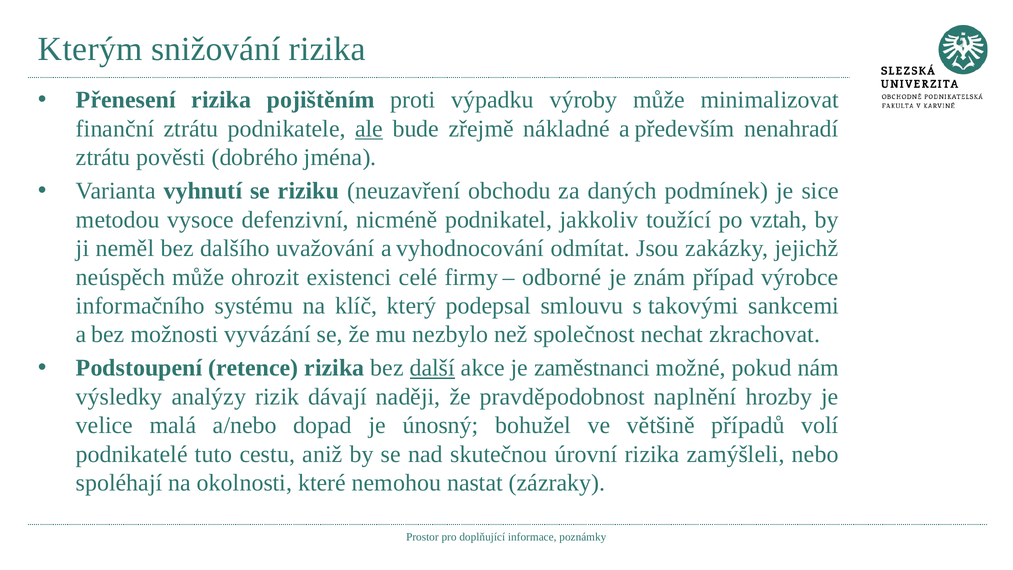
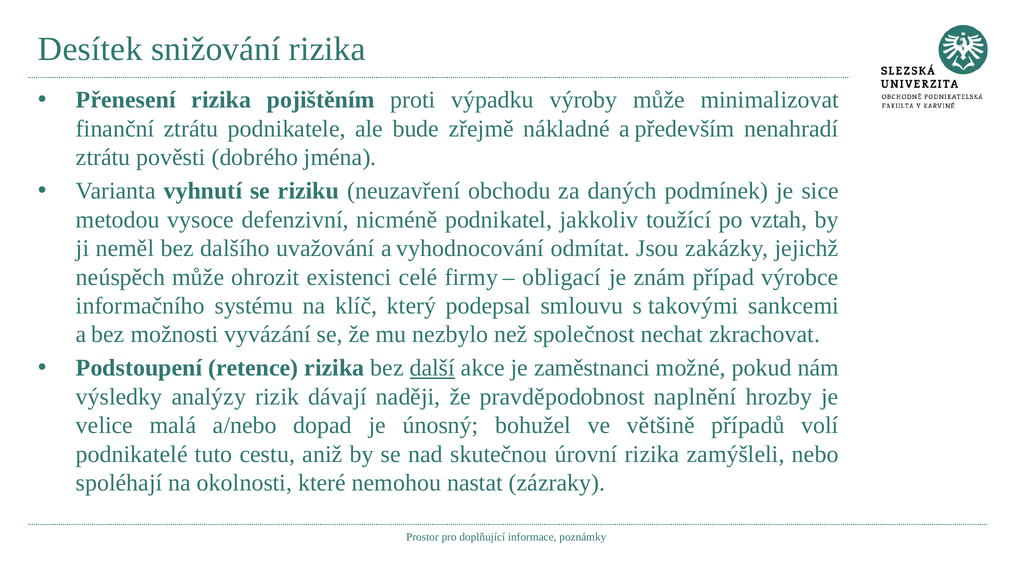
Kterým: Kterým -> Desítek (90, 49)
ale underline: present -> none (369, 129)
odborné: odborné -> obligací (562, 277)
